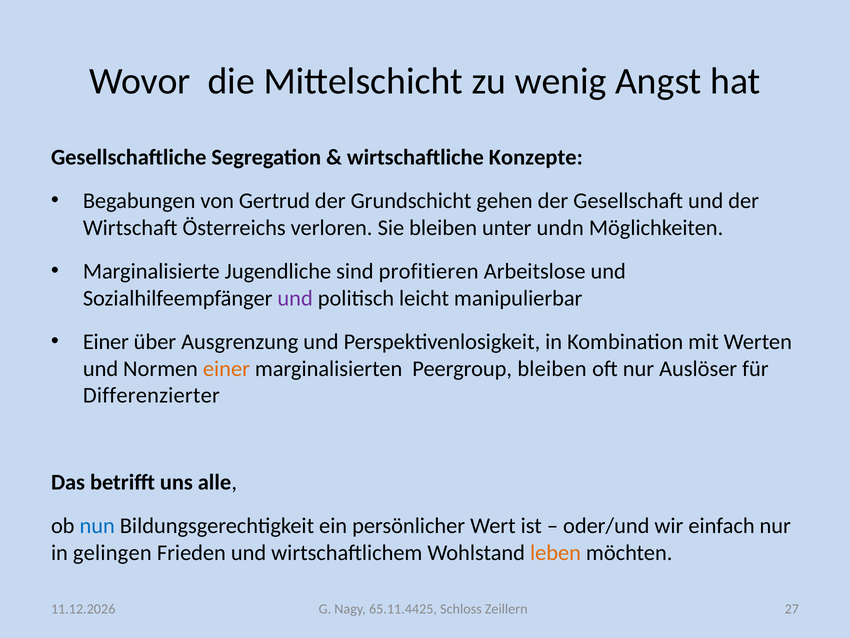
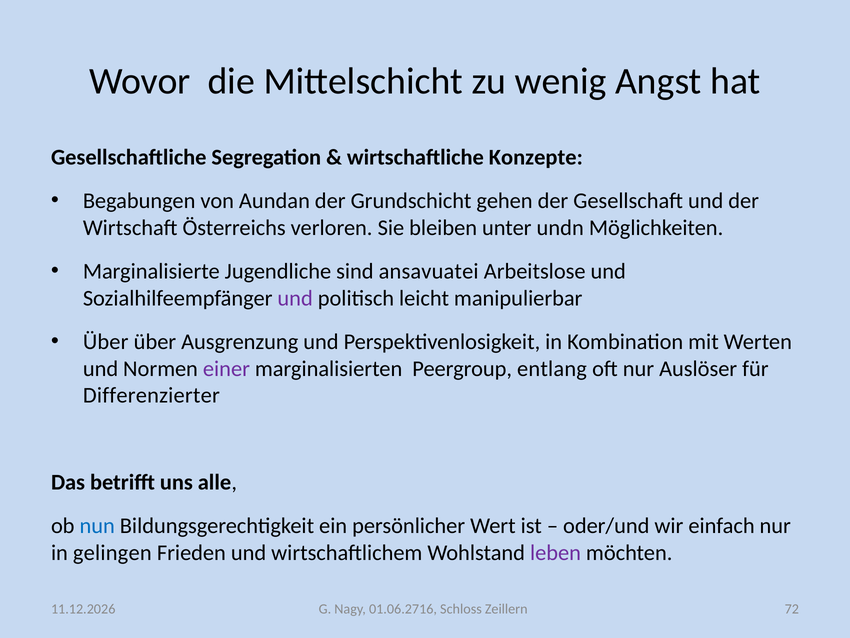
Gertrud: Gertrud -> Aundan (274, 201)
profitieren: profitieren -> ansavuatei (429, 271)
Einer: Einer -> Über (106, 341)
einer colour: orange -> purple (226, 368)
Peergroup bleiben: bleiben -> entlang (552, 368)
leben colour: orange -> purple (555, 552)
27: 27 -> 72 (792, 609)
65.11.4425: 65.11.4425 -> 01.06.2716 (403, 609)
